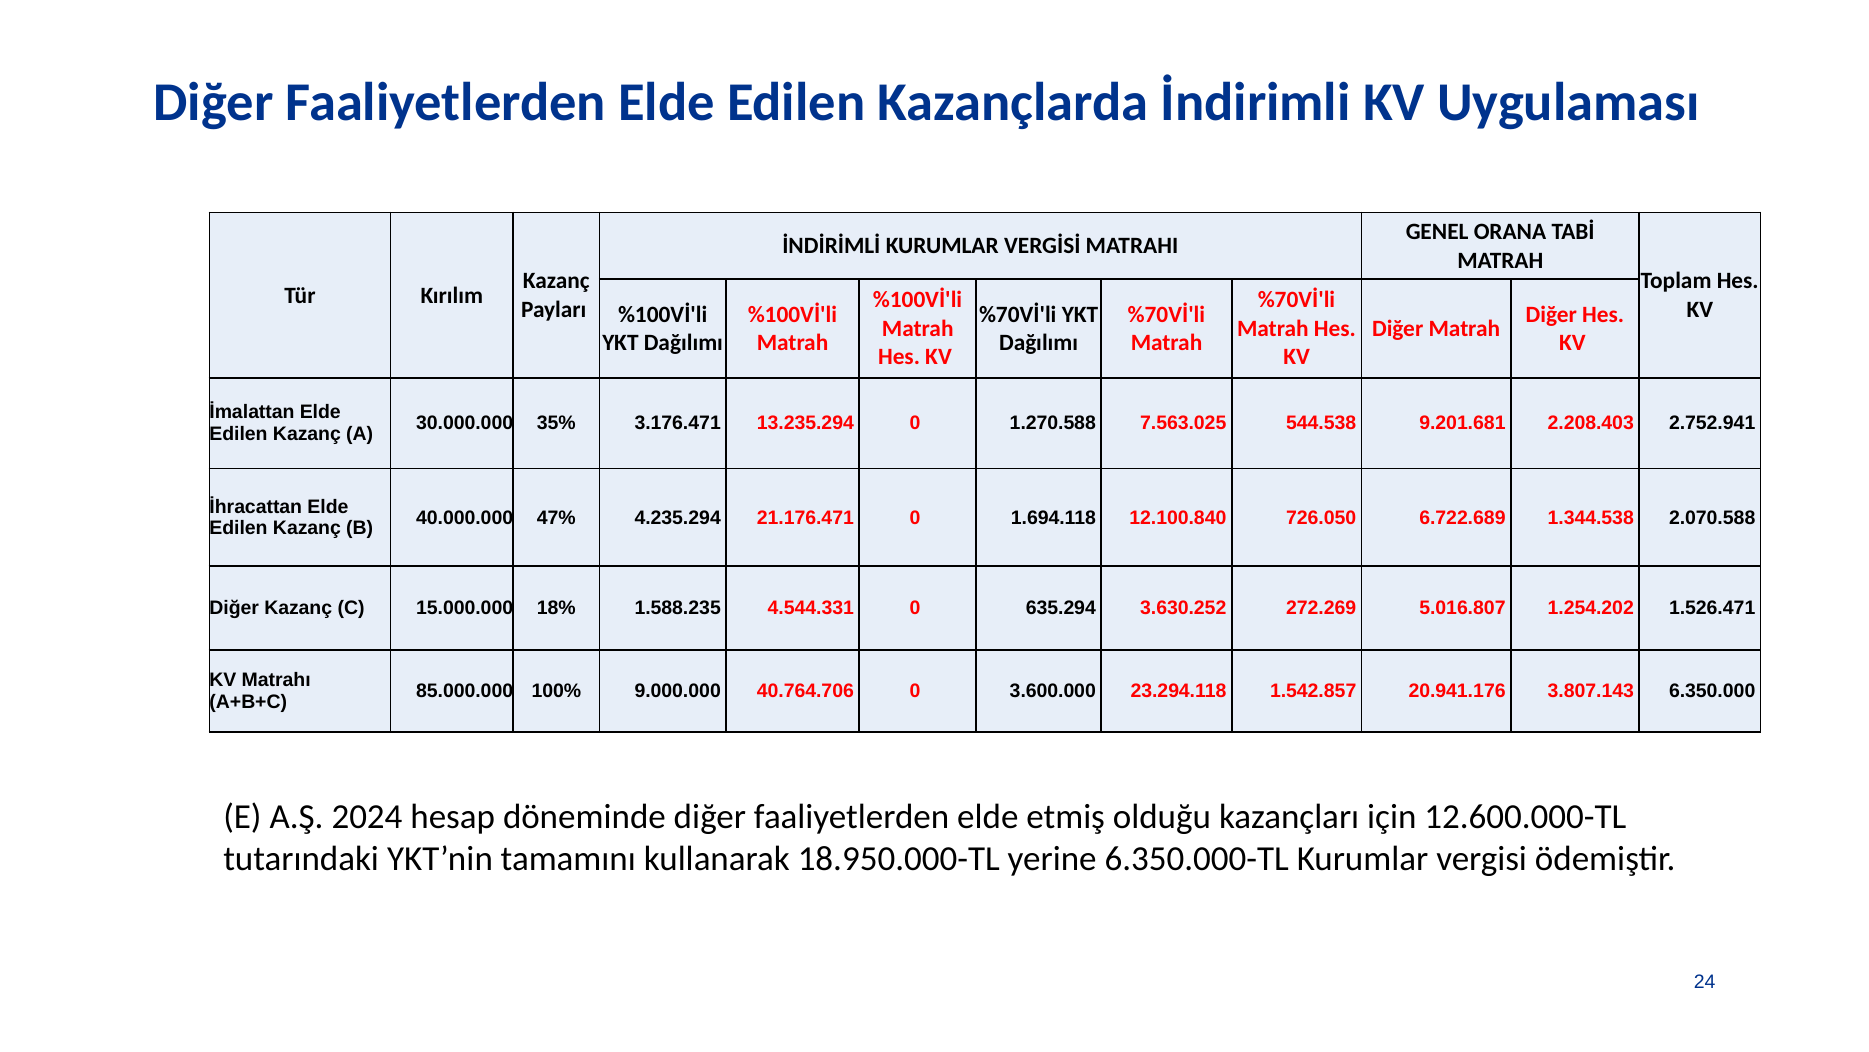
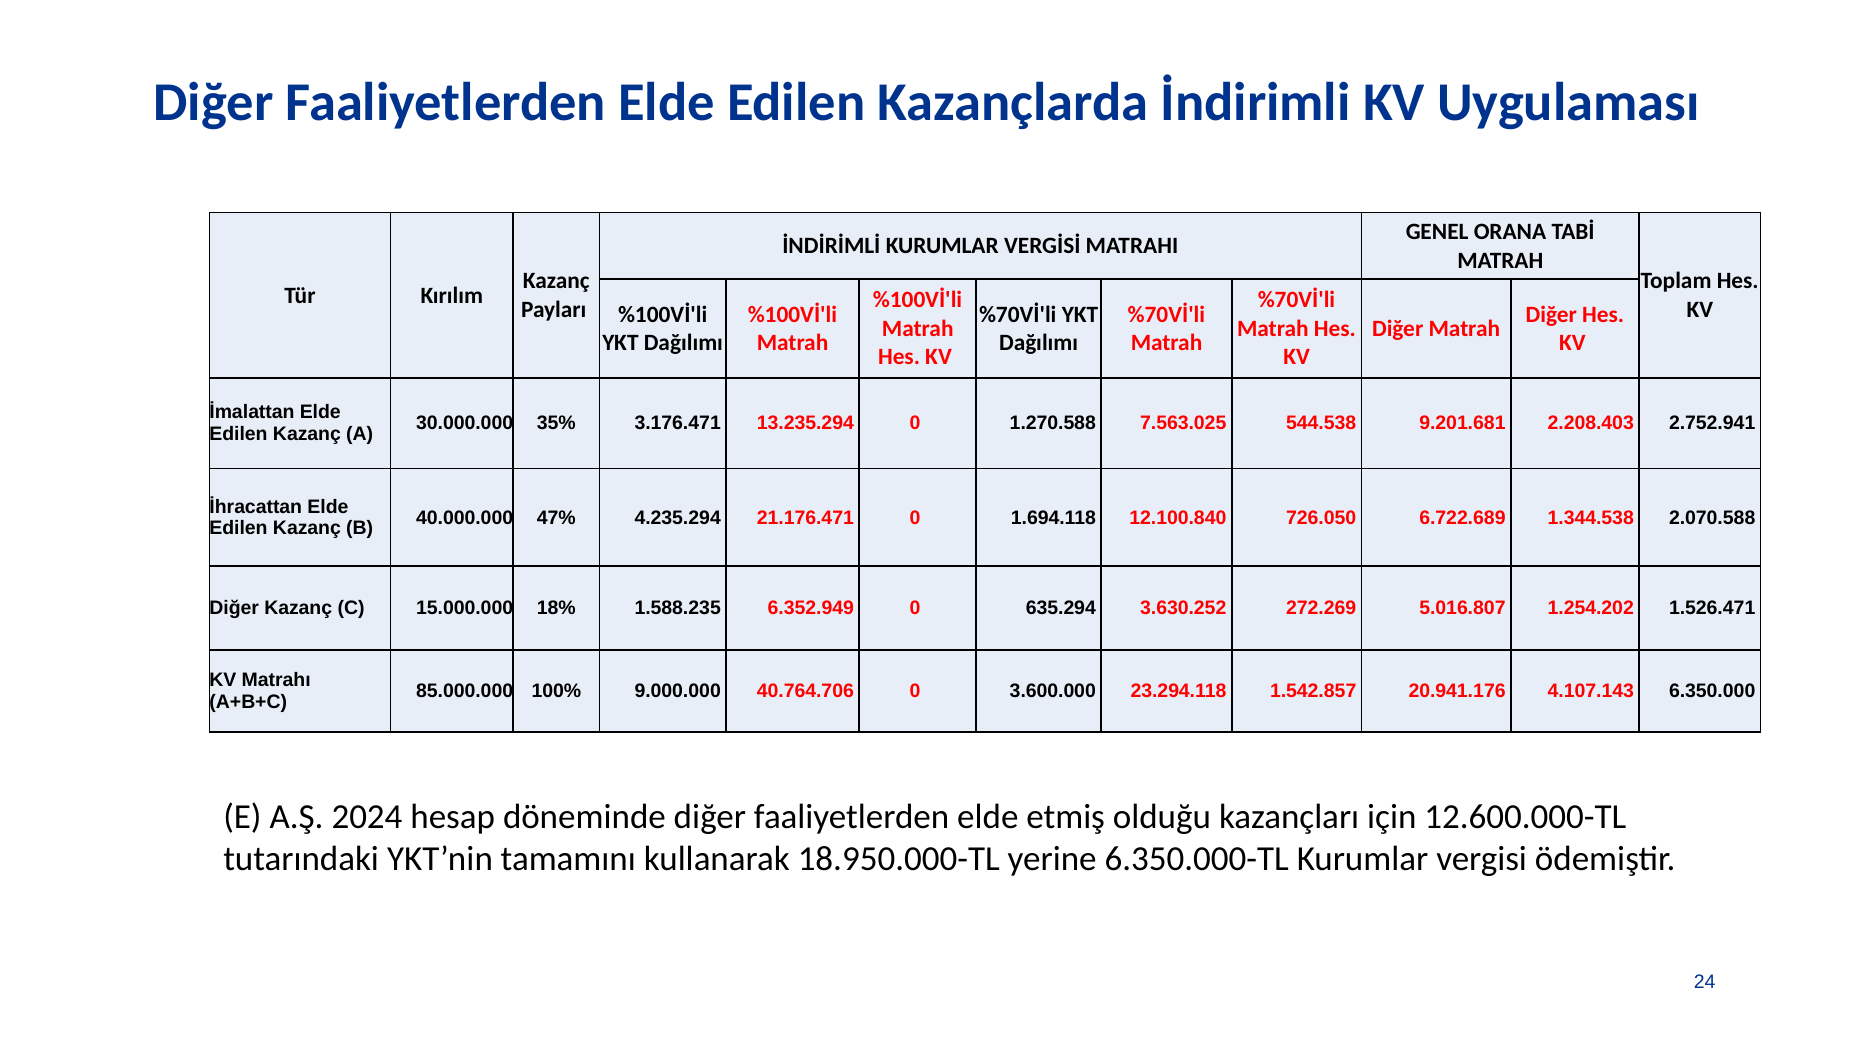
4.544.331: 4.544.331 -> 6.352.949 (811, 608)
3.807.143: 3.807.143 -> 4.107.143 (1591, 691)
